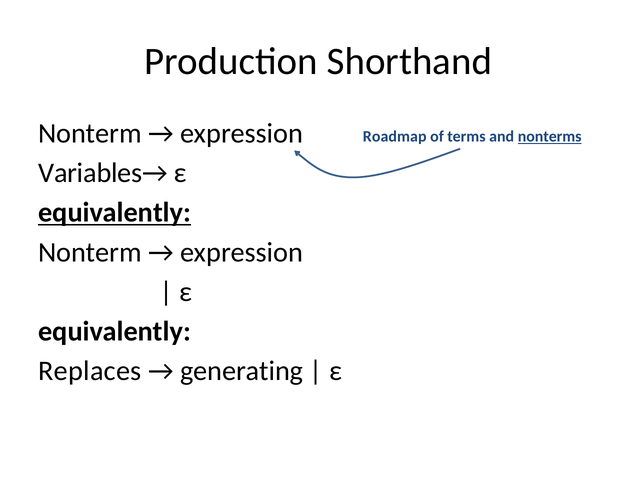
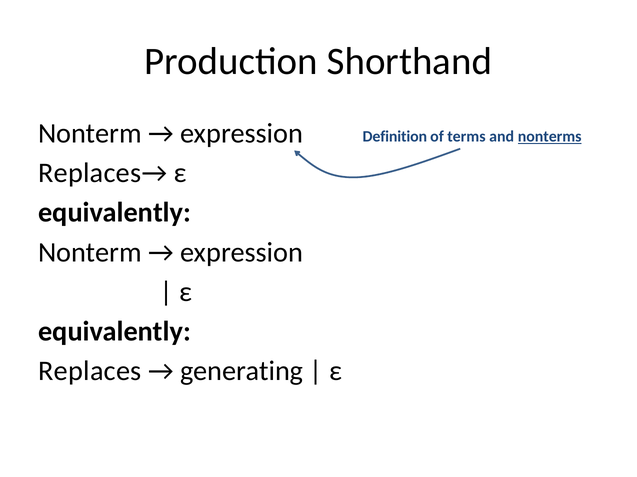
Roadmap: Roadmap -> Definition (395, 137)
Variables→: Variables→ -> Replaces→ (103, 173)
equivalently underline: present -> none (115, 213)
